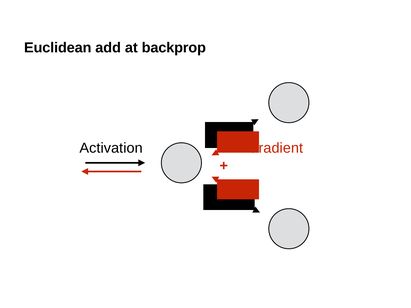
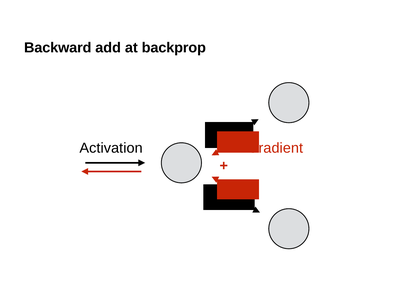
Euclidean: Euclidean -> Backward (58, 48)
